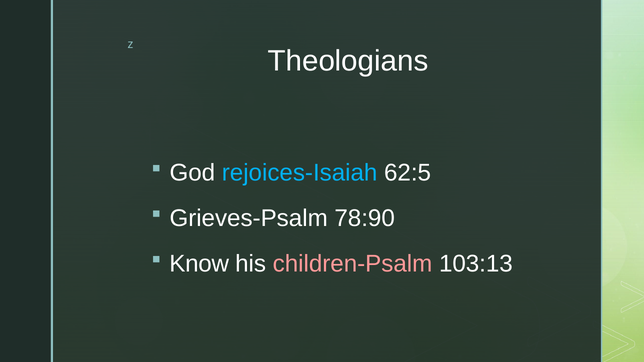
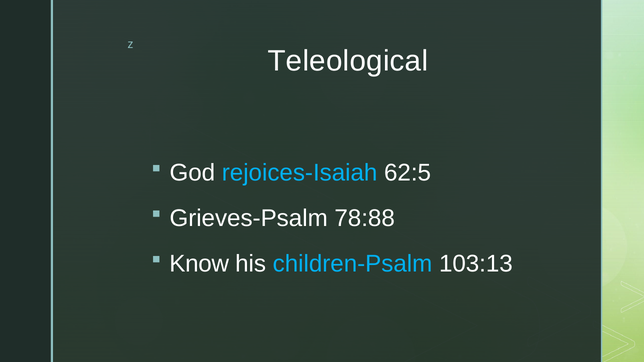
Theologians: Theologians -> Teleological (348, 61)
78:90: 78:90 -> 78:88 (365, 219)
children-Psalm colour: pink -> light blue (352, 264)
